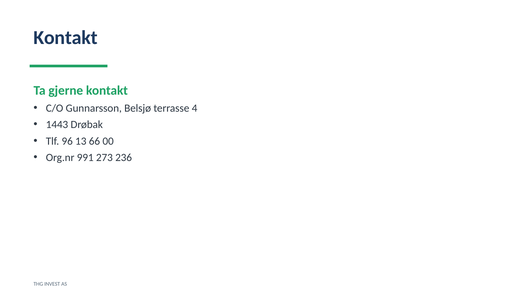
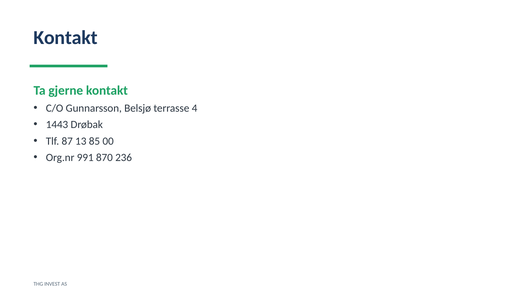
96: 96 -> 87 (67, 141)
66: 66 -> 85 (94, 141)
273: 273 -> 870 (104, 158)
